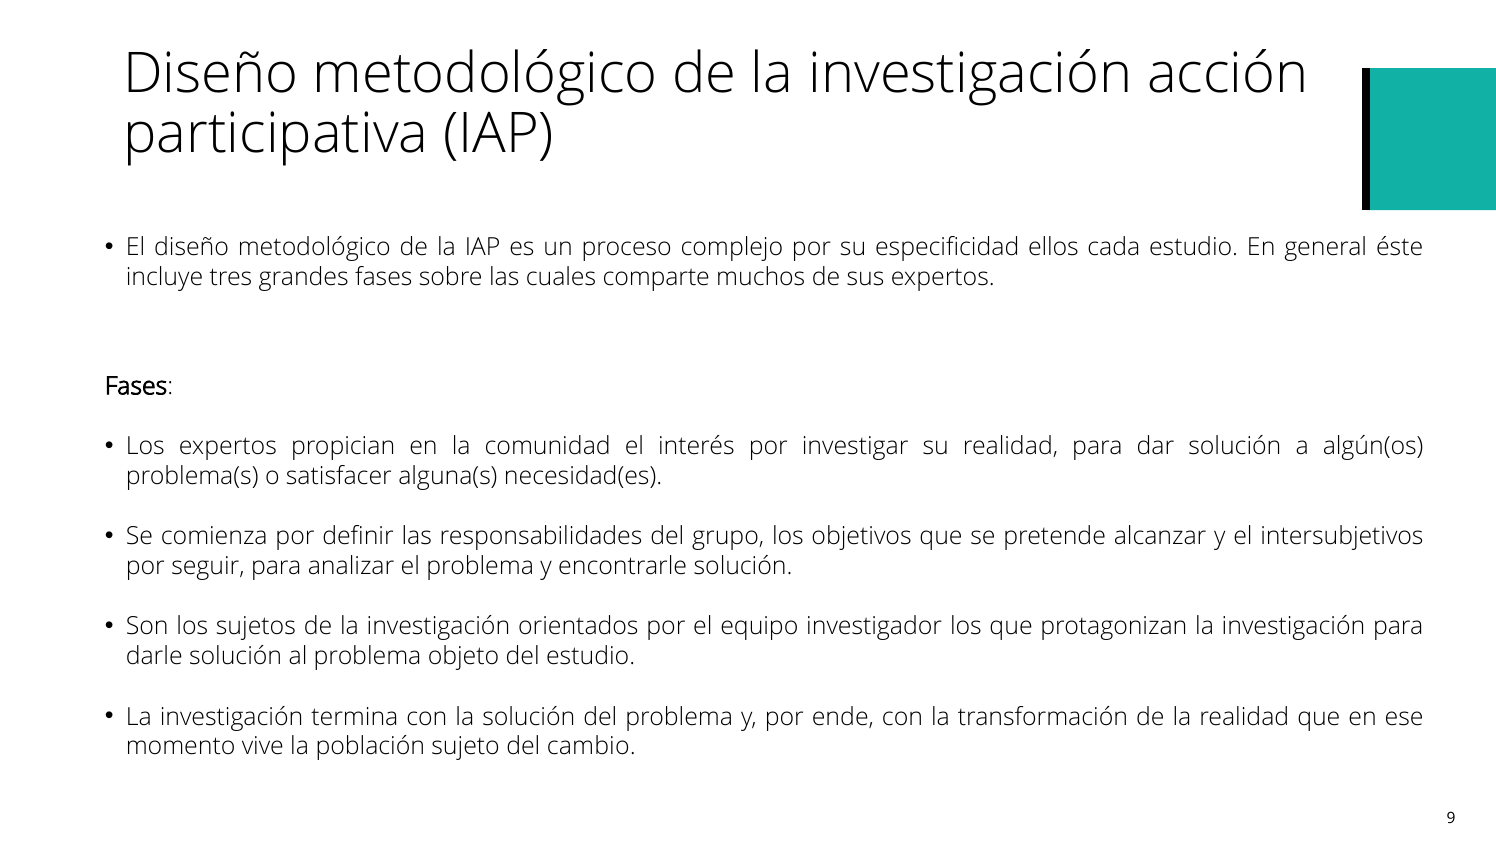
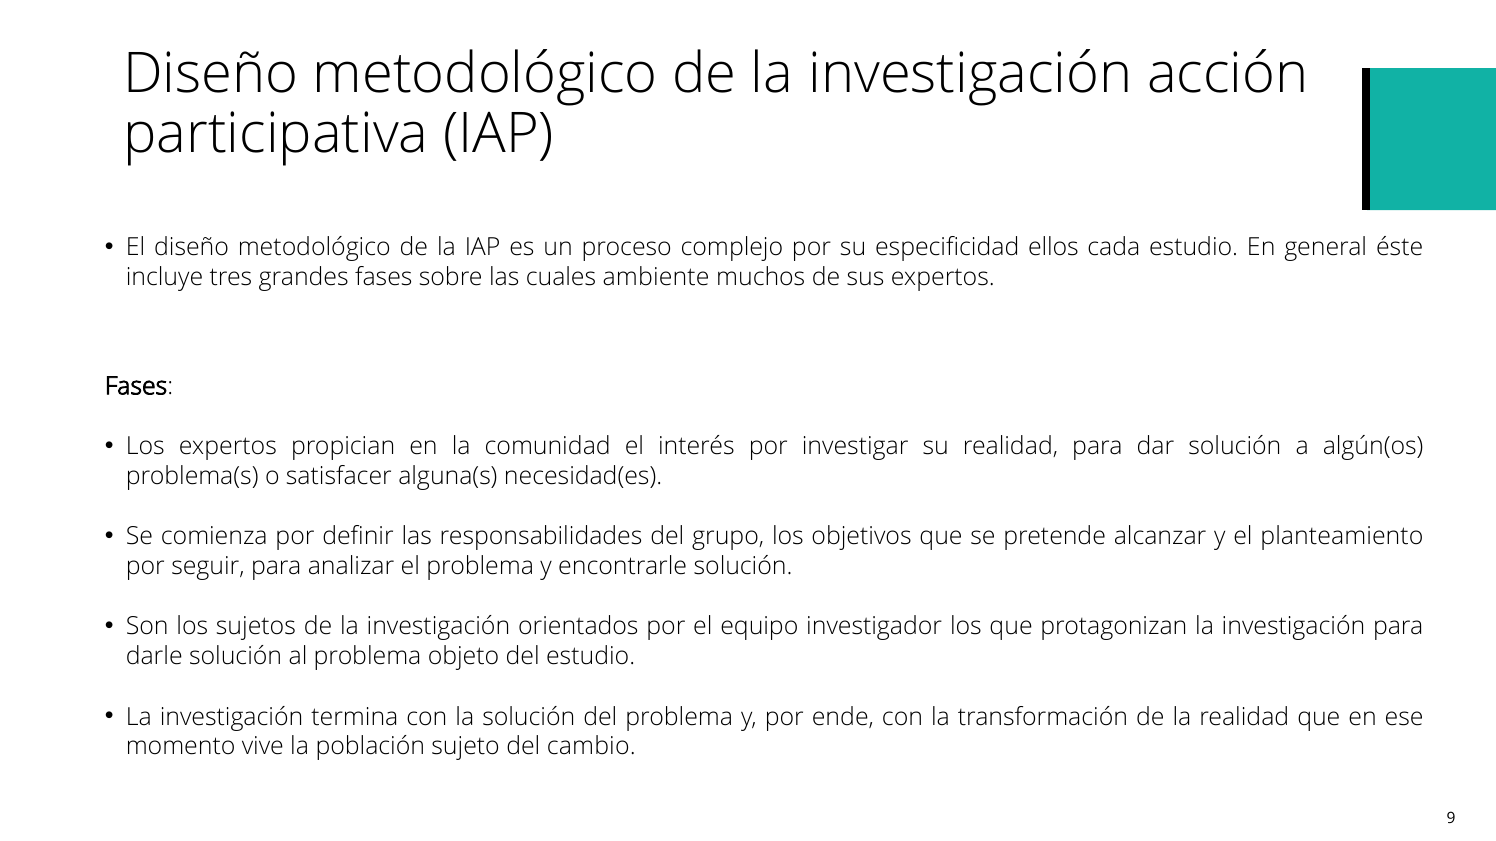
comparte: comparte -> ambiente (656, 277)
intersubjetivos: intersubjetivos -> planteamiento (1342, 537)
